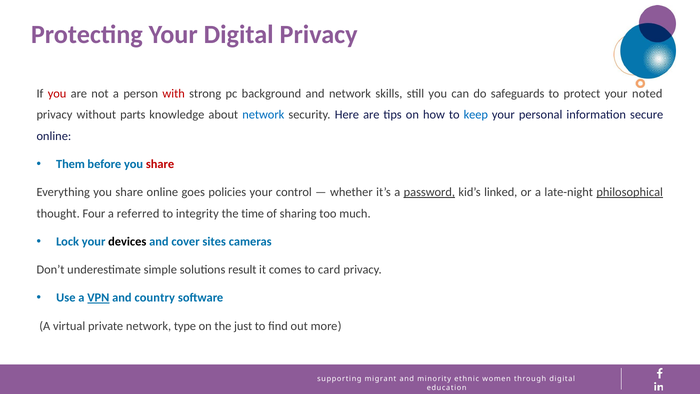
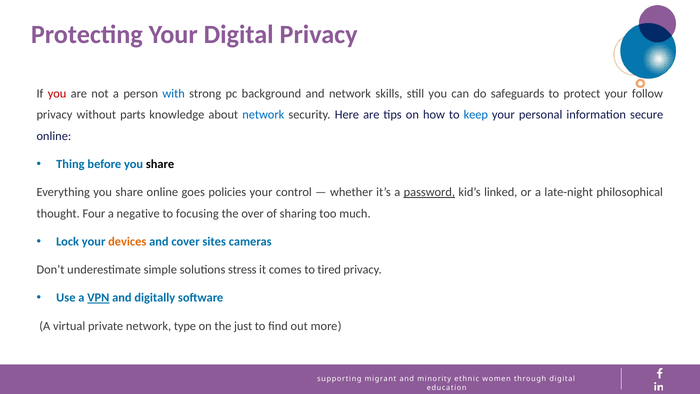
with colour: red -> blue (174, 93)
noted: noted -> follow (647, 93)
Them: Them -> Thing (70, 164)
share colour: red -> black (160, 164)
philosophical underline: present -> none (630, 192)
referred: referred -> negative (138, 214)
integrity: integrity -> focusing (197, 214)
time: time -> over (253, 214)
devices colour: black -> orange (127, 242)
result: result -> stress (242, 269)
card: card -> tired (329, 269)
country: country -> digitally (155, 298)
